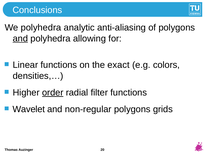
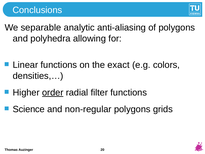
We polyhedra: polyhedra -> separable (41, 28)
and underline: present -> none (20, 38)
Wavelet: Wavelet -> Science (29, 109)
